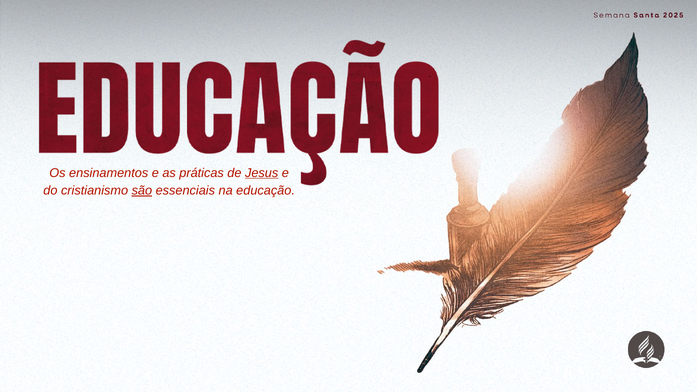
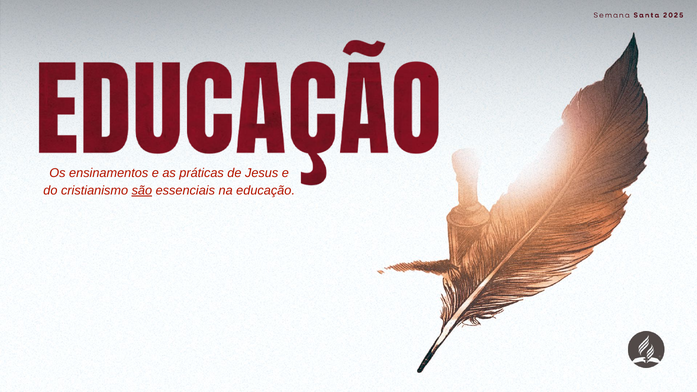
Jesus underline: present -> none (262, 173)
